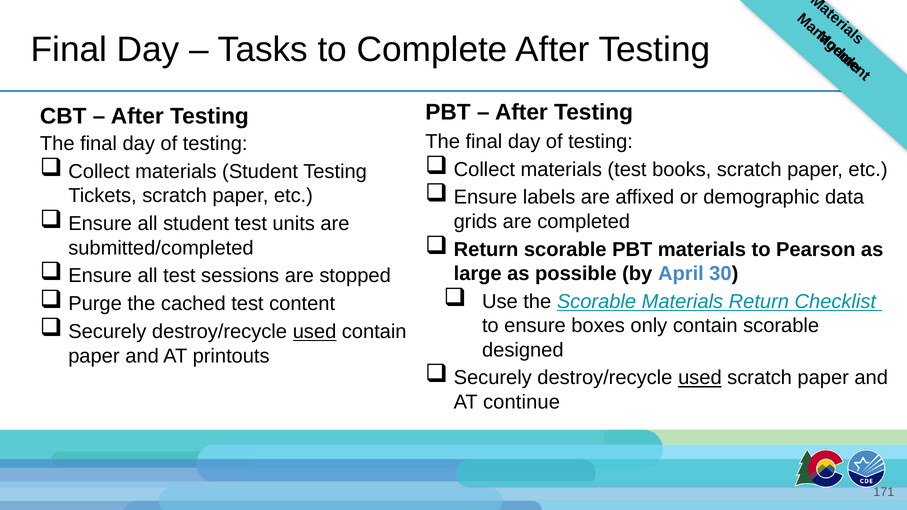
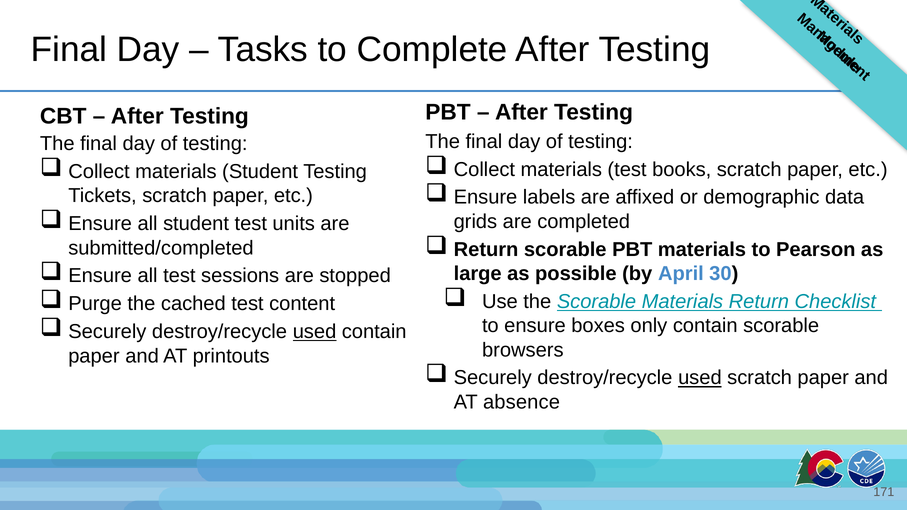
designed: designed -> browsers (523, 350)
continue: continue -> absence (522, 402)
